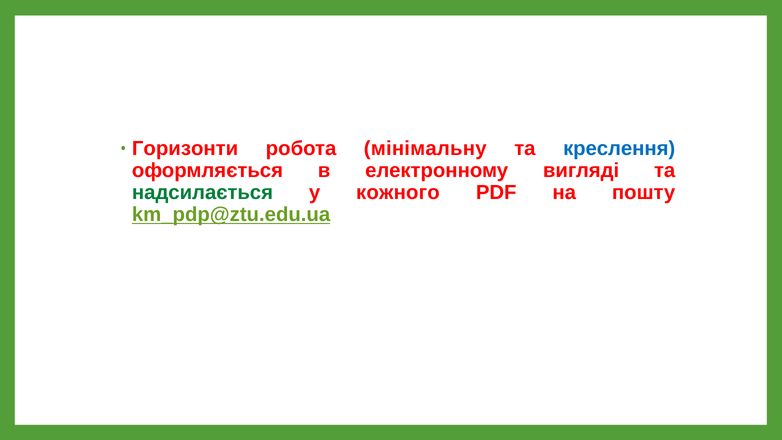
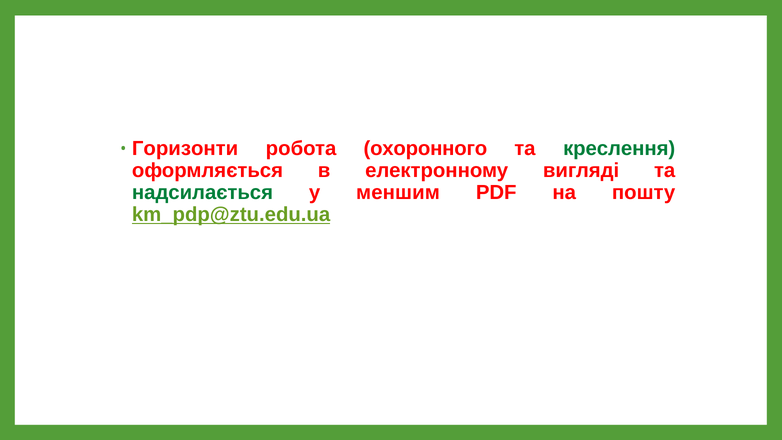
мінімальну: мінімальну -> охоронного (425, 149)
креслення colour: blue -> green (619, 149)
кожного: кожного -> меншим (398, 193)
